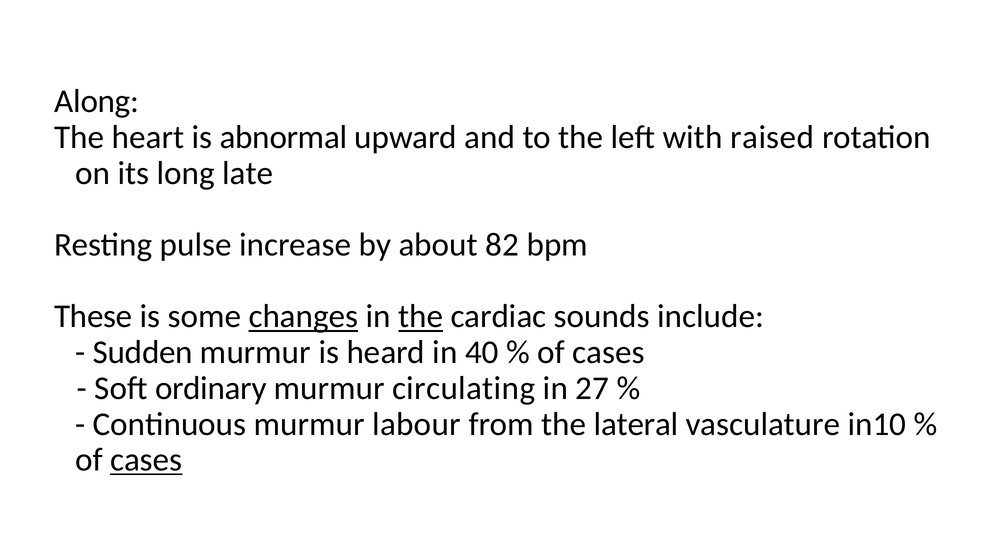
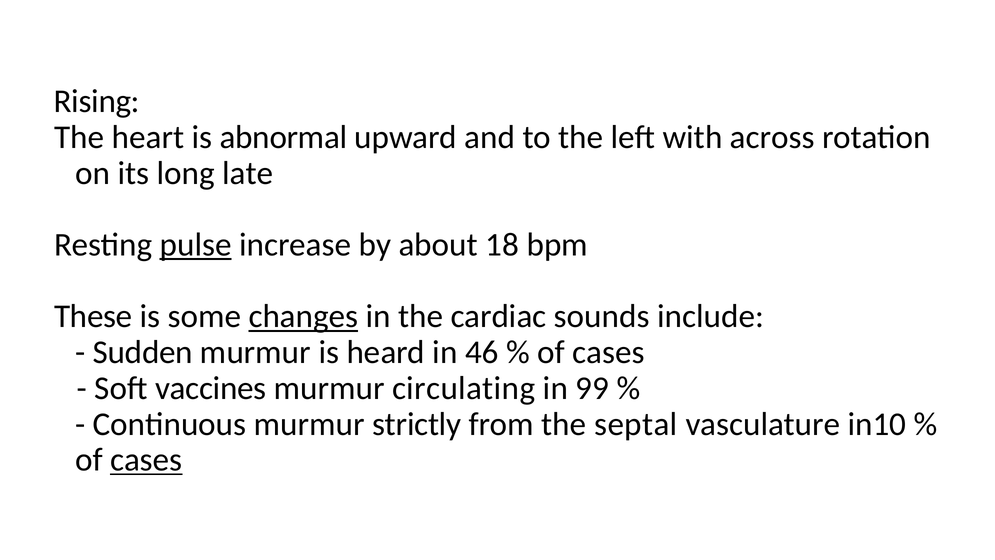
Along: Along -> Rising (97, 101)
raised: raised -> across (772, 137)
pulse underline: none -> present (196, 245)
82: 82 -> 18 (502, 245)
the underline: present -> none (421, 316)
40: 40 -> 46 (482, 352)
ordinary: ordinary -> vaccines (211, 388)
27: 27 -> 99 (592, 388)
labour: labour -> strictly (417, 424)
lateral: lateral -> septal (636, 424)
